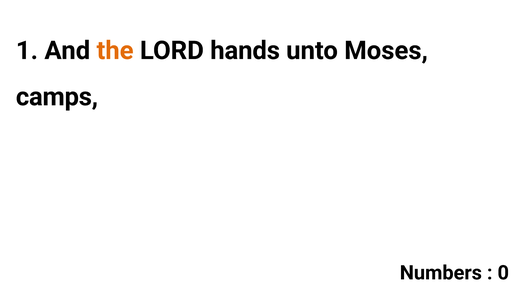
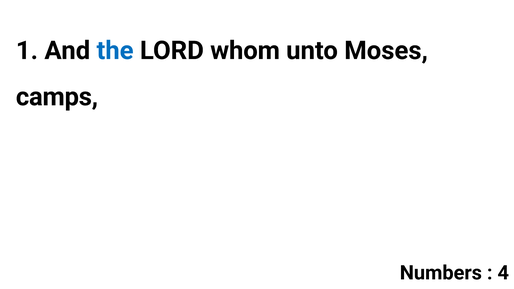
the colour: orange -> blue (115, 51)
hands: hands -> whom (245, 51)
0: 0 -> 4 (503, 273)
